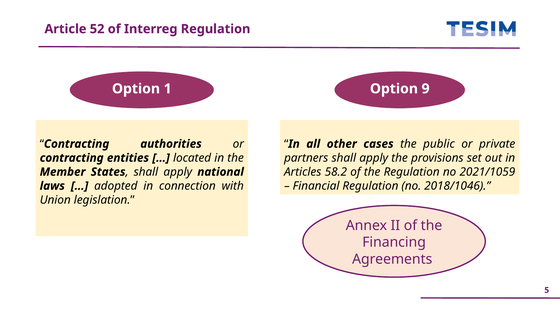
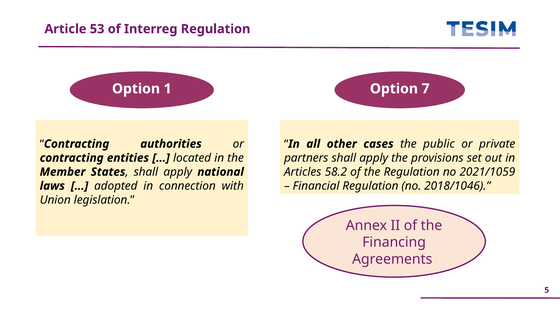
52: 52 -> 53 (97, 29)
9: 9 -> 7 (426, 89)
